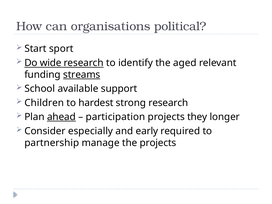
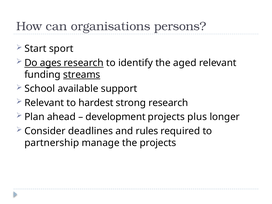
political: political -> persons (180, 26)
wide: wide -> ages (51, 63)
Children: Children -> Relevant (44, 103)
ahead underline: present -> none (61, 117)
participation: participation -> development (116, 117)
they: they -> plus (197, 117)
especially: especially -> deadlines (91, 131)
early: early -> rules (147, 131)
